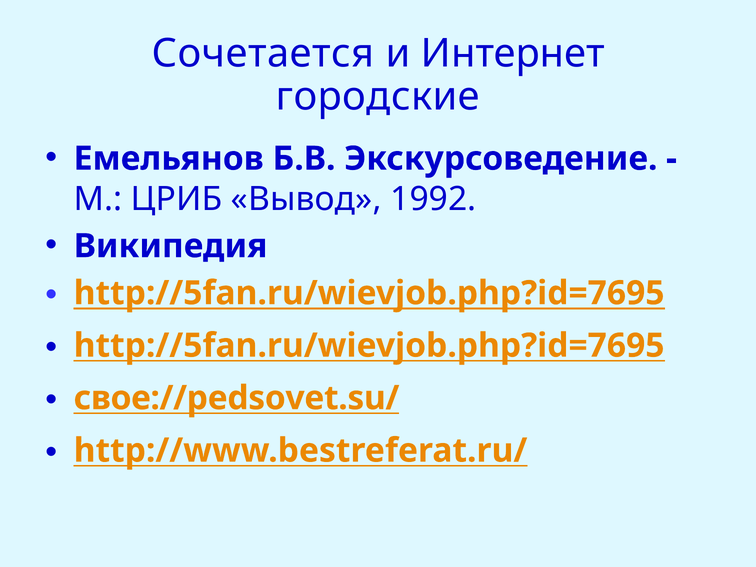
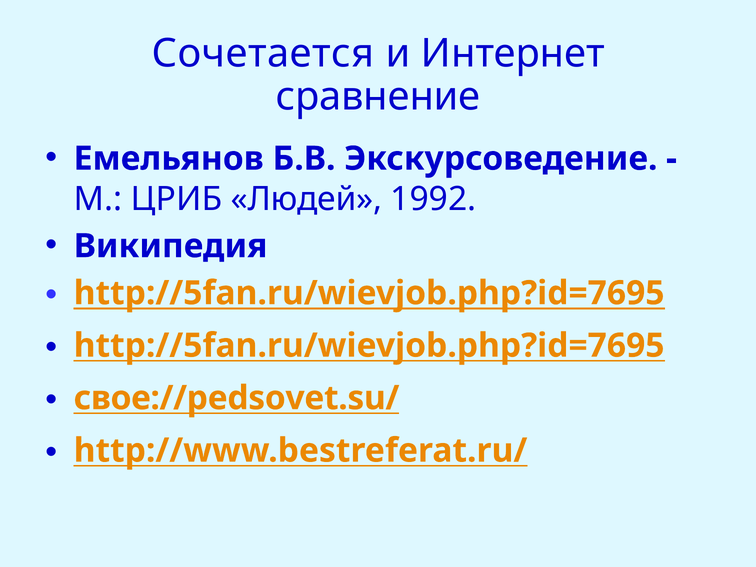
городские: городские -> сравнение (378, 97)
Вывод: Вывод -> Людей (306, 199)
